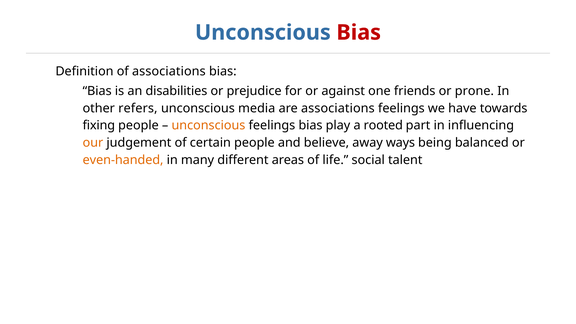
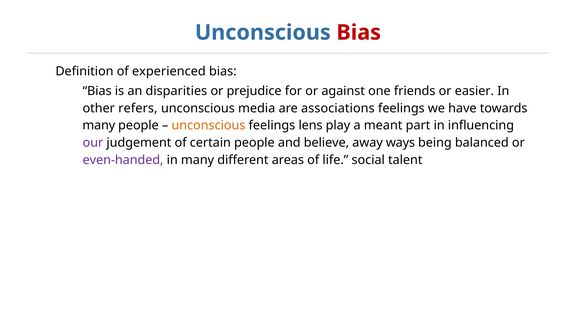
of associations: associations -> experienced (169, 71)
disabilities: disabilities -> disparities (176, 91)
prone: prone -> easier (474, 91)
fixing: fixing -> many (99, 125)
feelings bias: bias -> lens (311, 125)
rooted: rooted -> meant (383, 125)
our colour: orange -> purple (93, 143)
even-handed colour: orange -> purple (123, 160)
